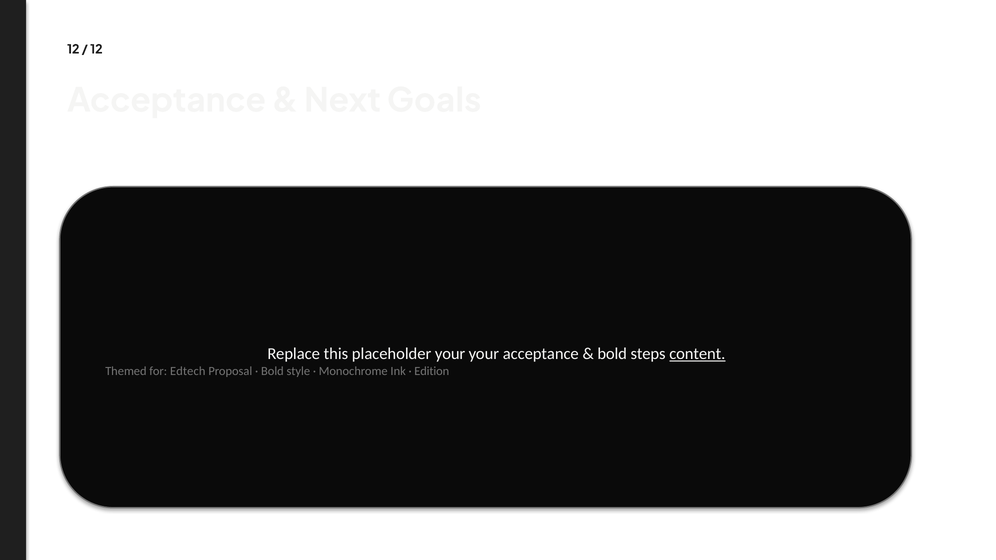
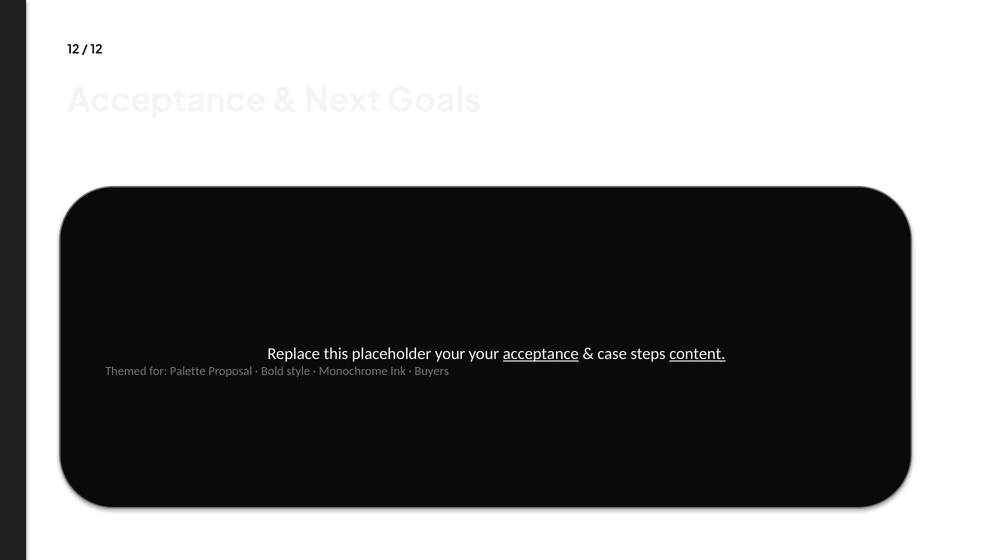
acceptance underline: none -> present (541, 354)
bold: bold -> case (612, 354)
Edtech: Edtech -> Palette (188, 371)
Edition: Edition -> Buyers (432, 371)
